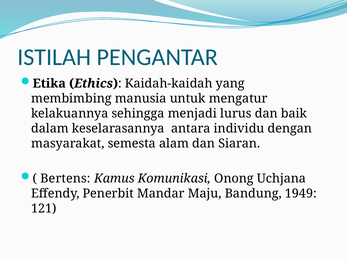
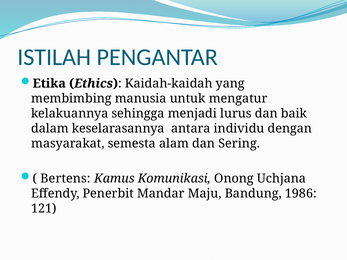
Siaran: Siaran -> Sering (239, 144)
1949: 1949 -> 1986 (301, 194)
